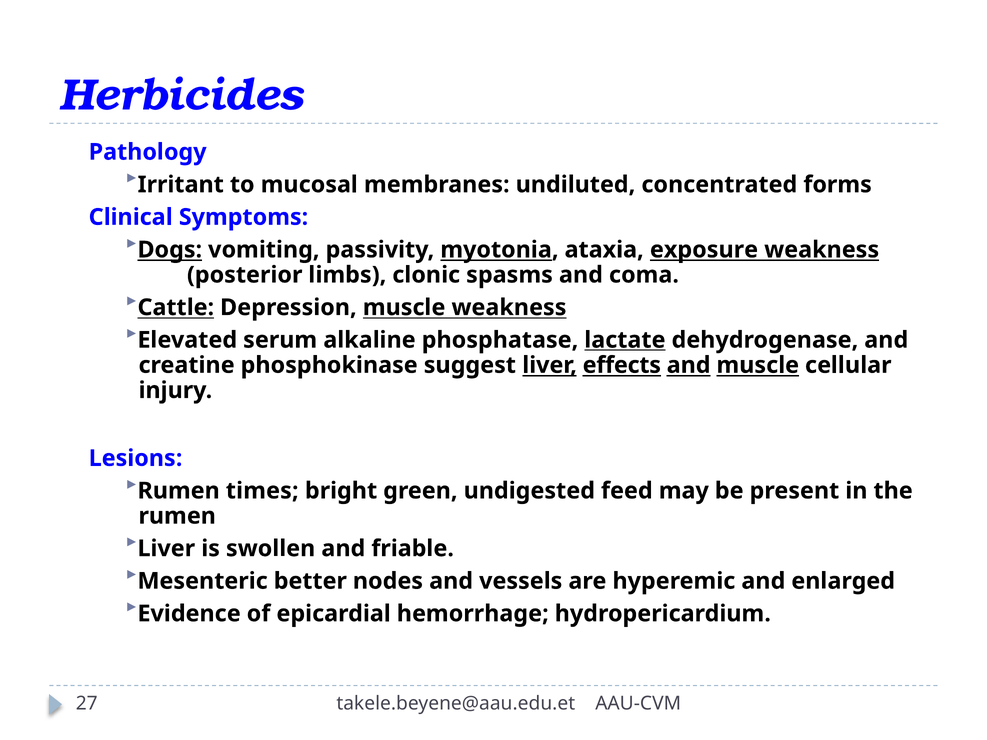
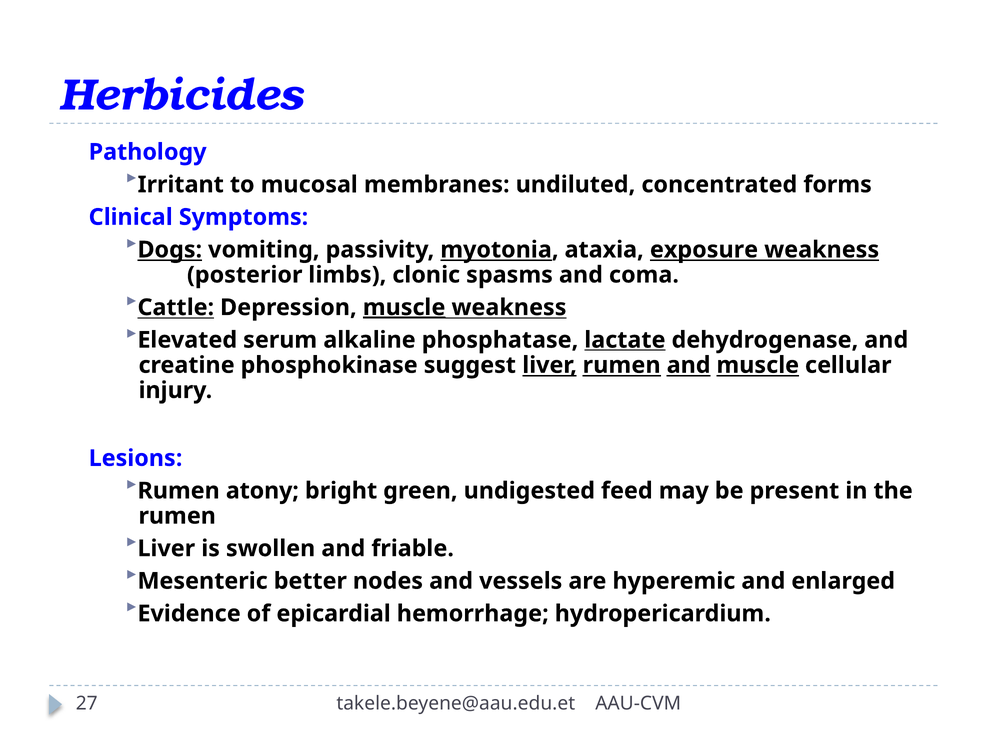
muscle underline: none -> present (404, 308)
liver effects: effects -> rumen (622, 365)
times: times -> atony (262, 491)
